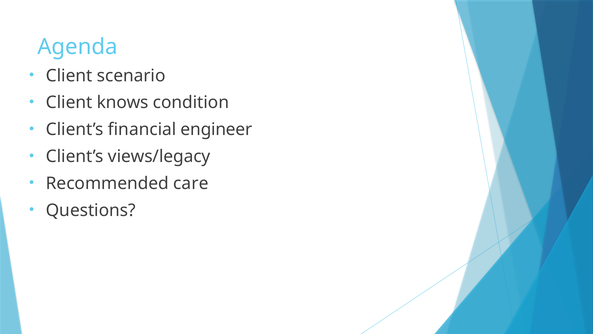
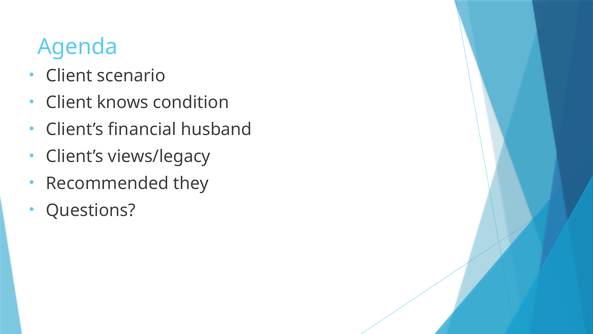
engineer: engineer -> husband (216, 129)
care: care -> they (191, 183)
